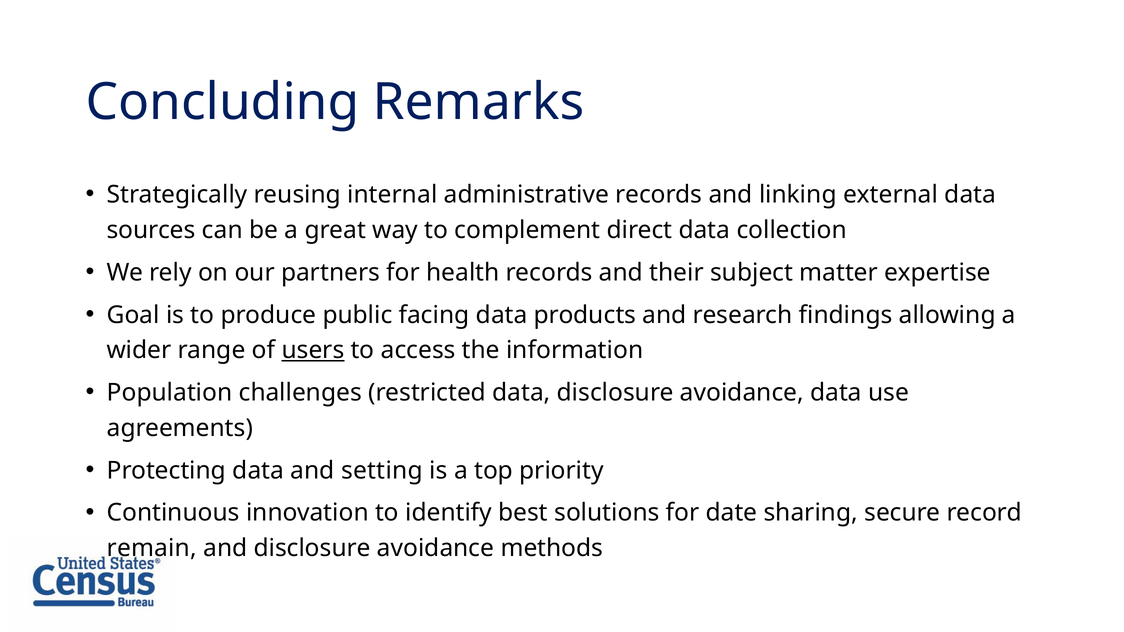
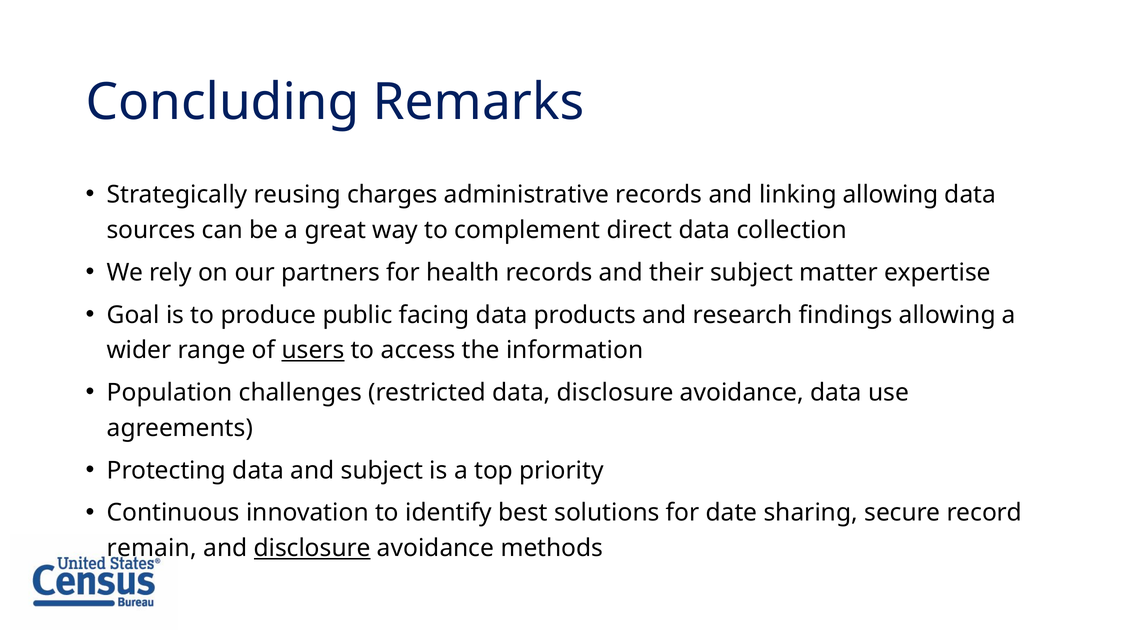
internal: internal -> charges (392, 195)
linking external: external -> allowing (891, 195)
and setting: setting -> subject (382, 471)
disclosure underline: none -> present (312, 548)
